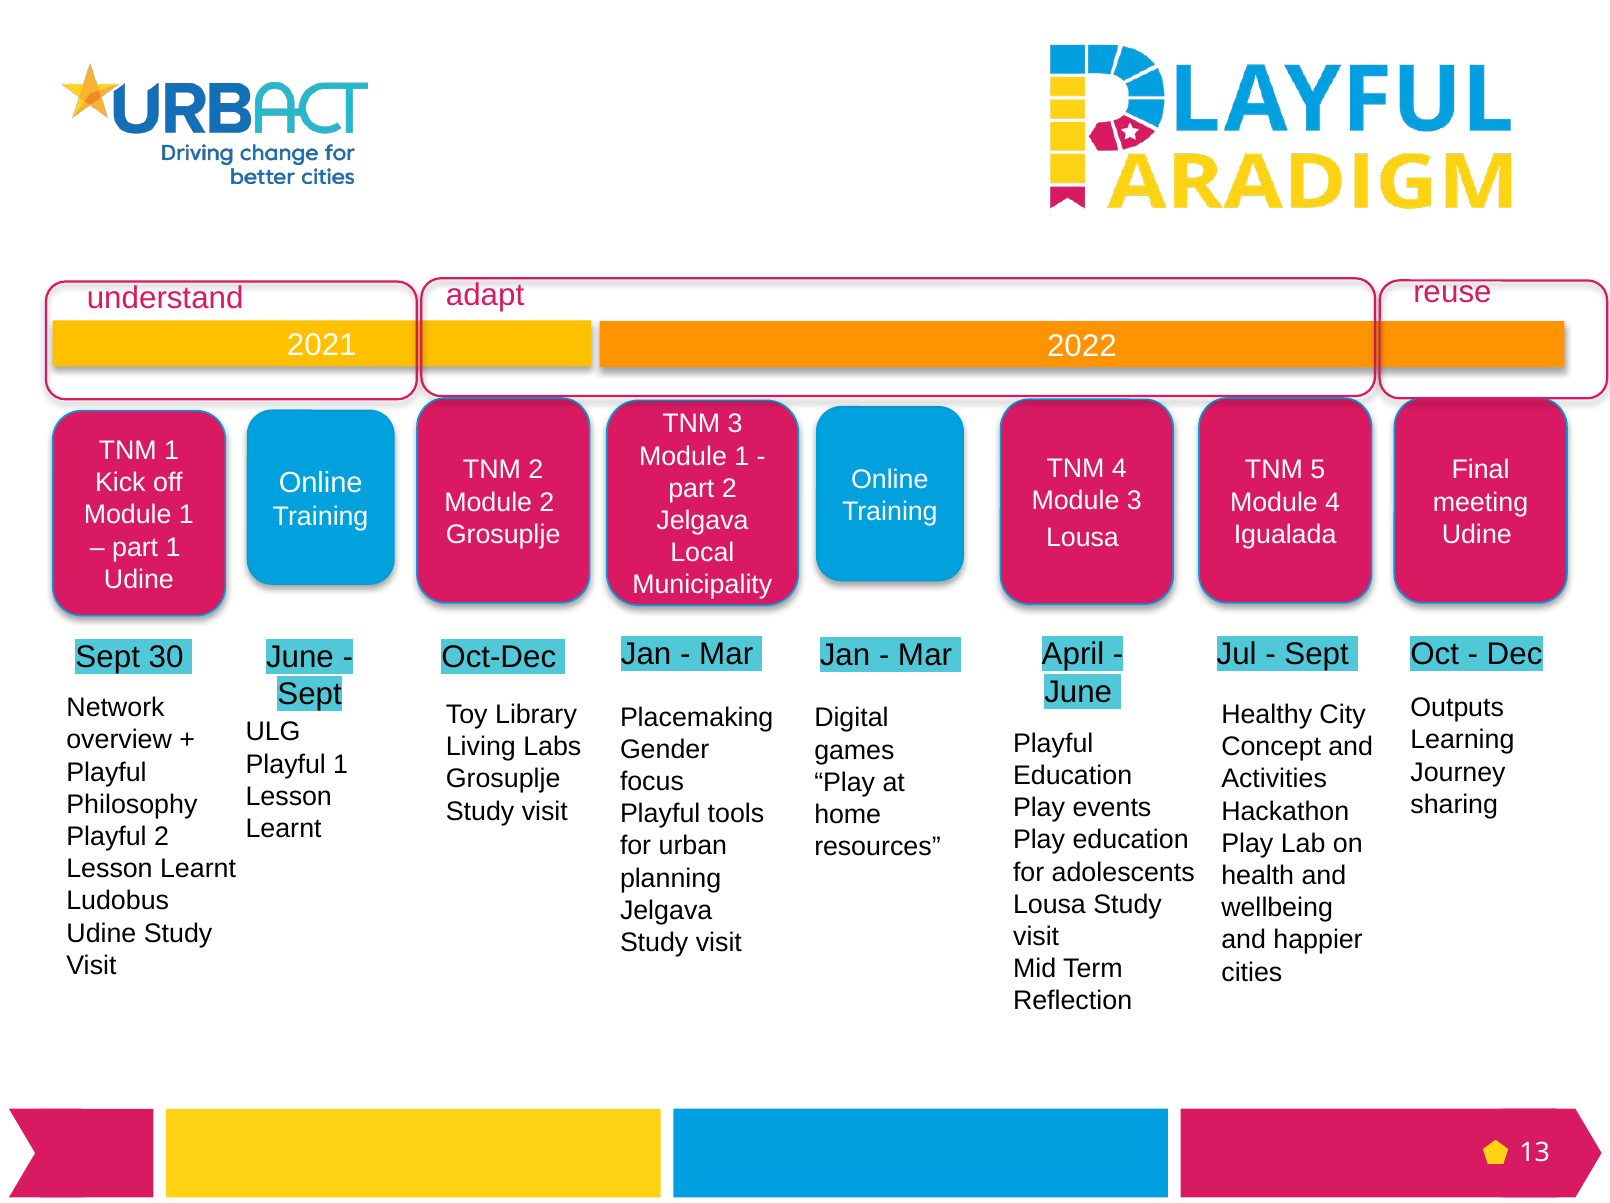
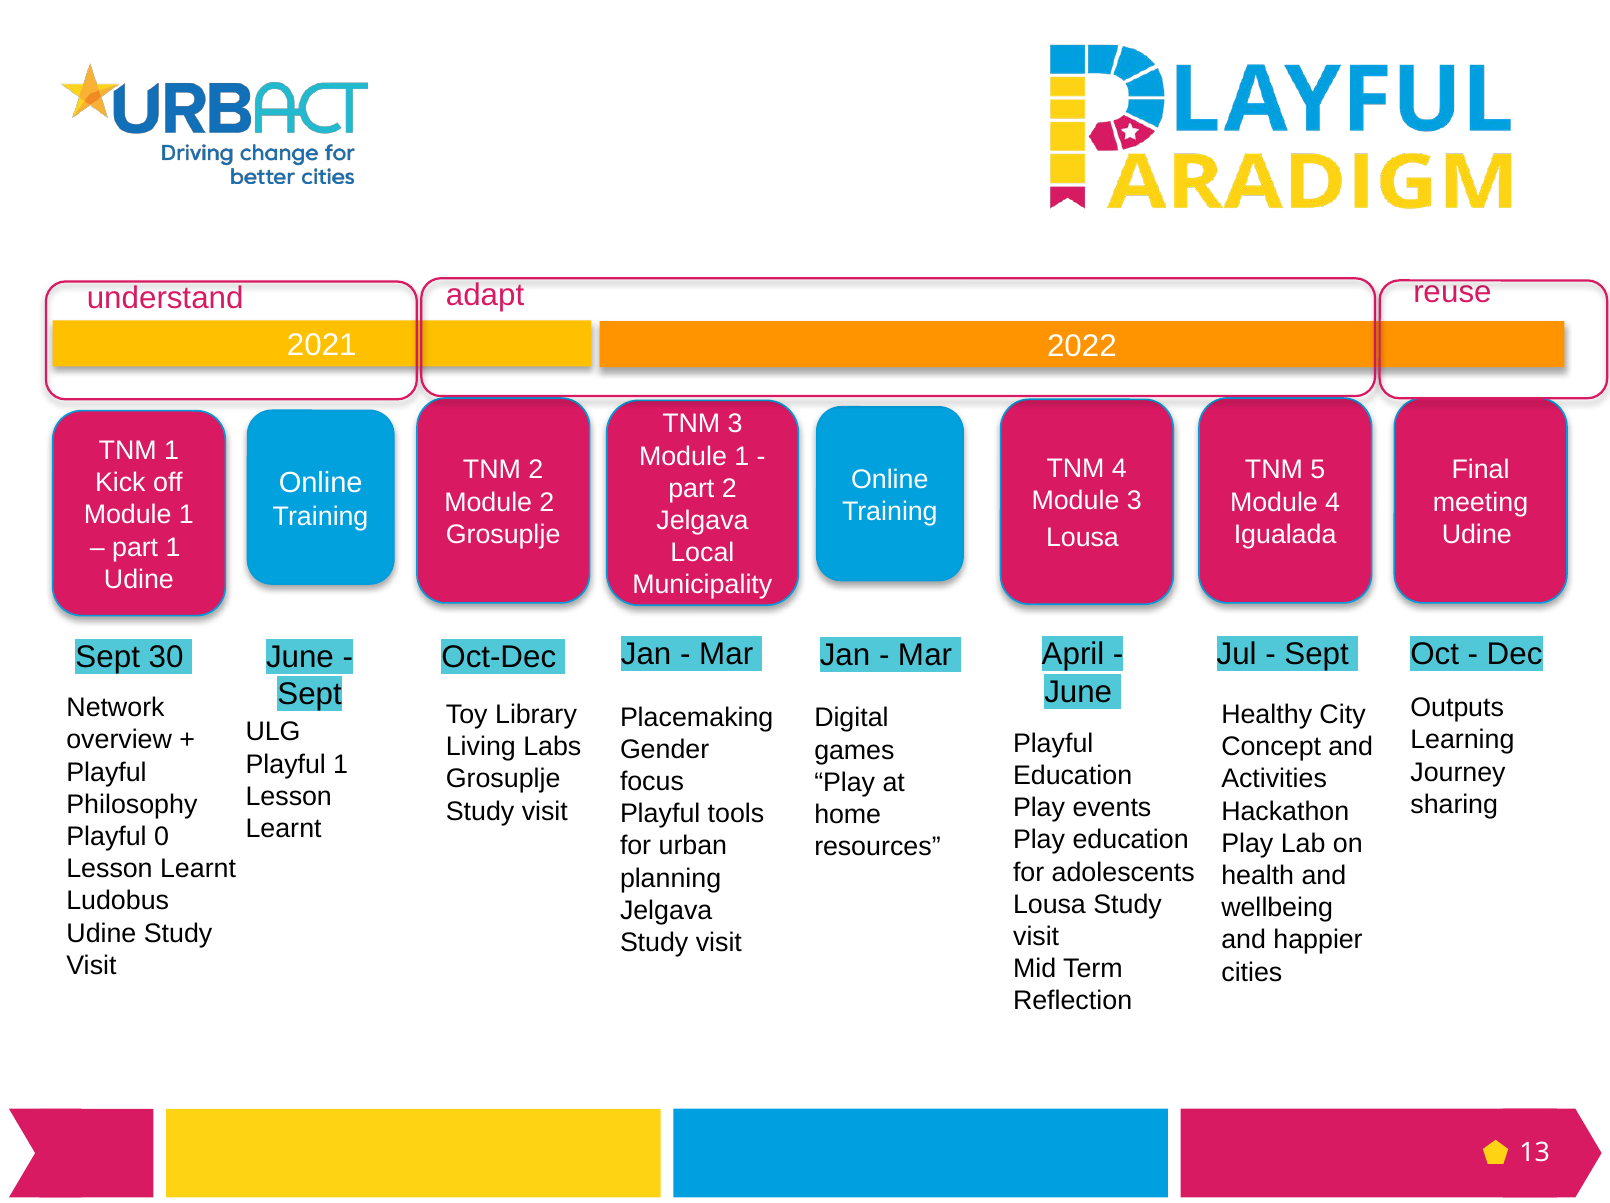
Playful 2: 2 -> 0 (161, 837)
